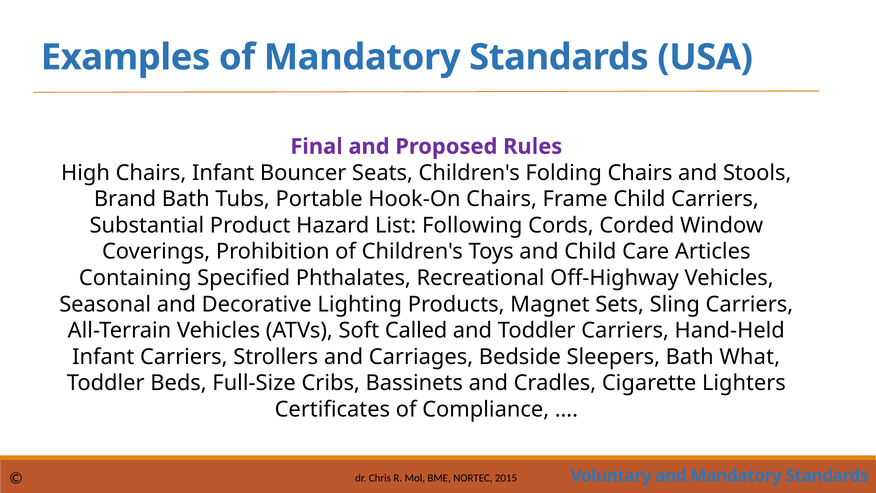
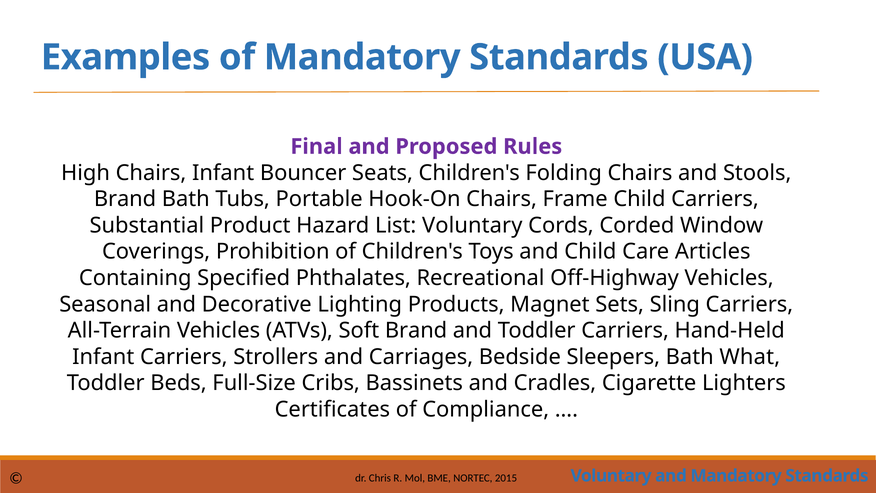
List Following: Following -> Voluntary (472, 225)
Soft Called: Called -> Brand (416, 330)
